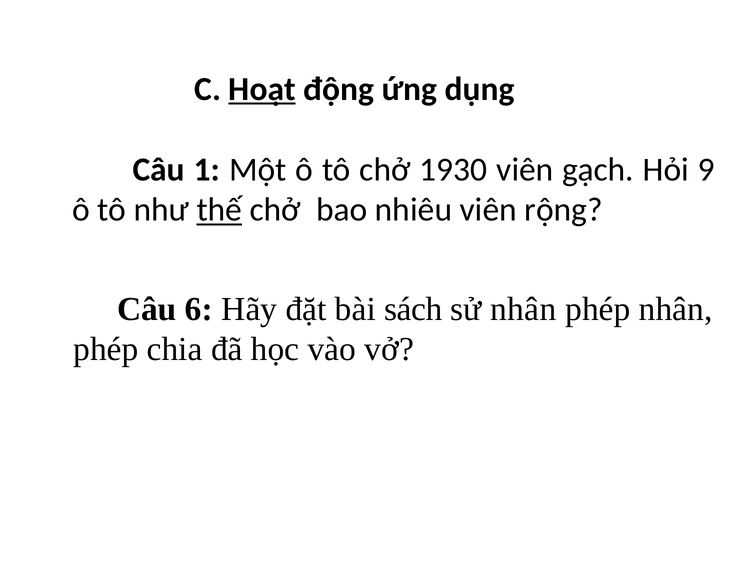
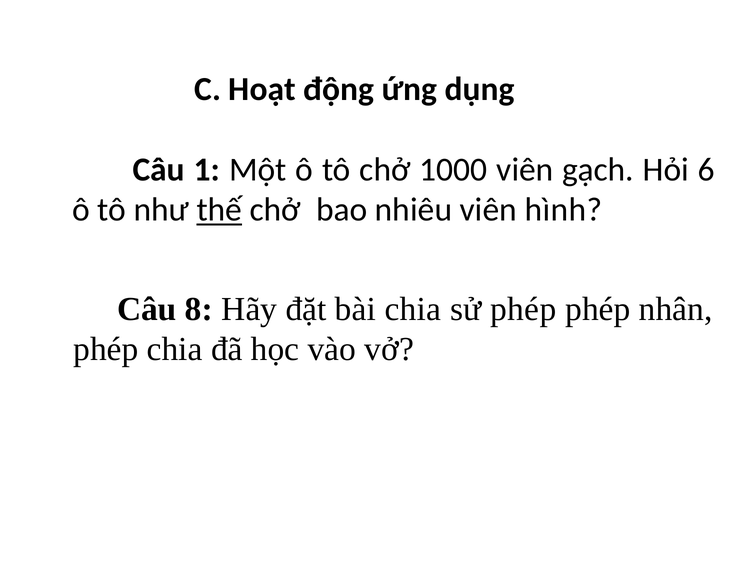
Hoạt underline: present -> none (262, 89)
1930: 1930 -> 1000 (453, 169)
9: 9 -> 6 (706, 169)
rộng: rộng -> hình (563, 210)
6: 6 -> 8 (199, 309)
bài sách: sách -> chia (413, 309)
sử nhân: nhân -> phép (523, 309)
